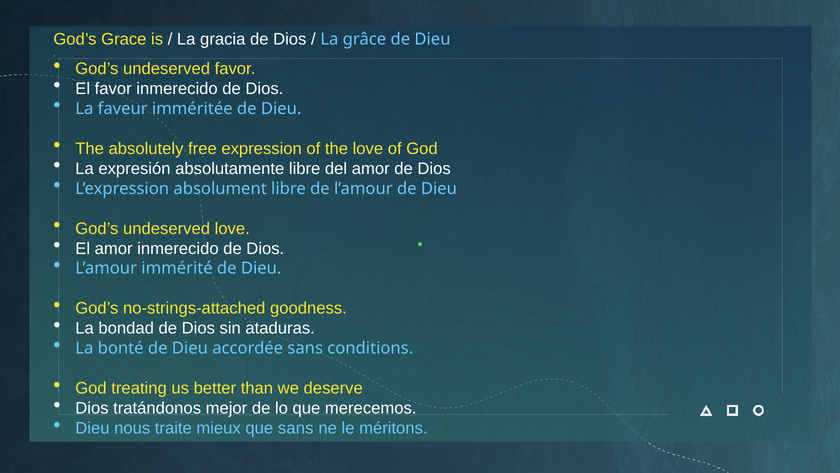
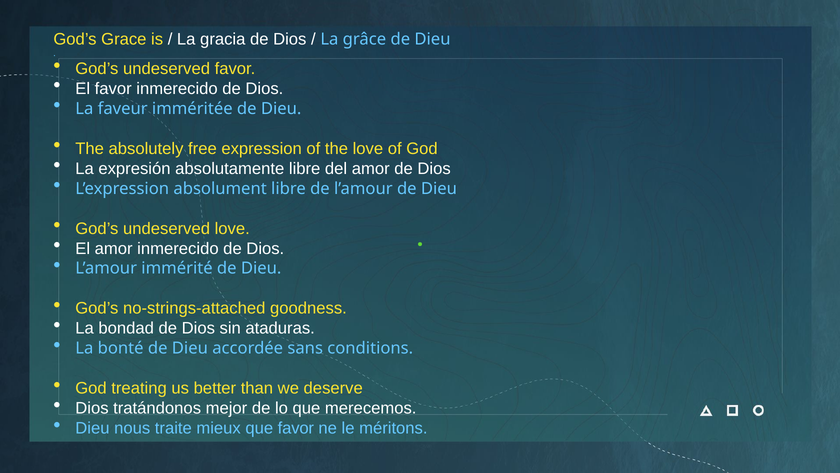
que sans: sans -> favor (296, 428)
